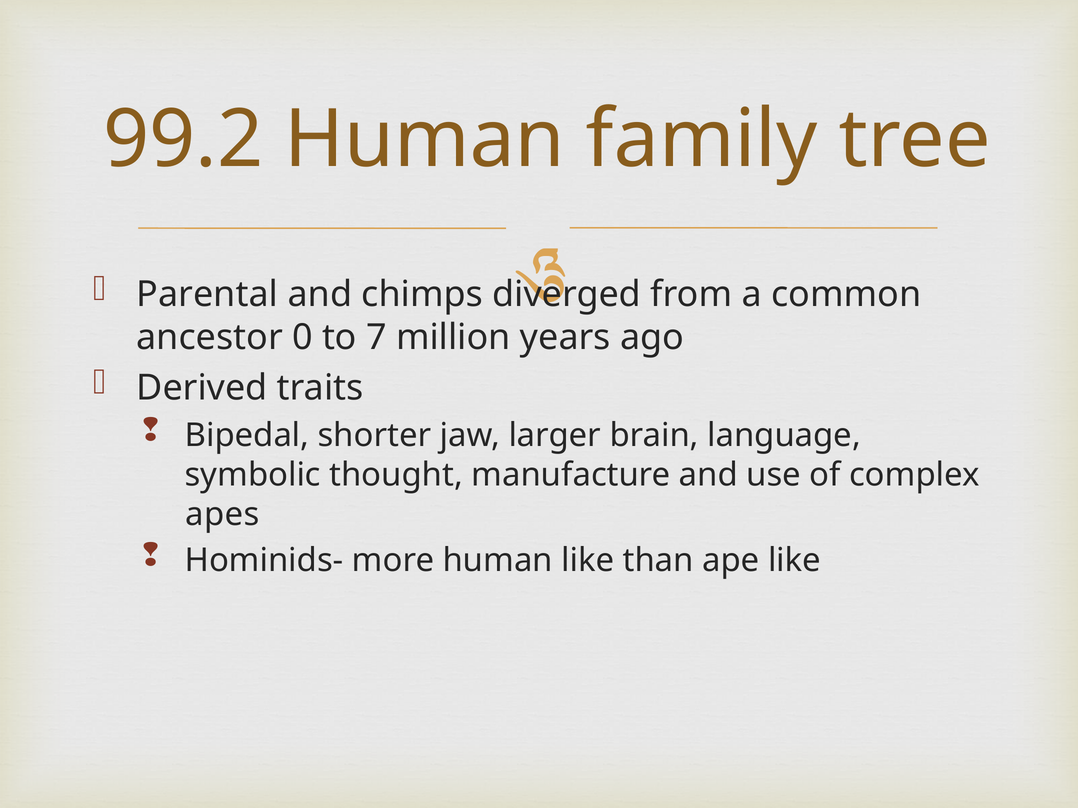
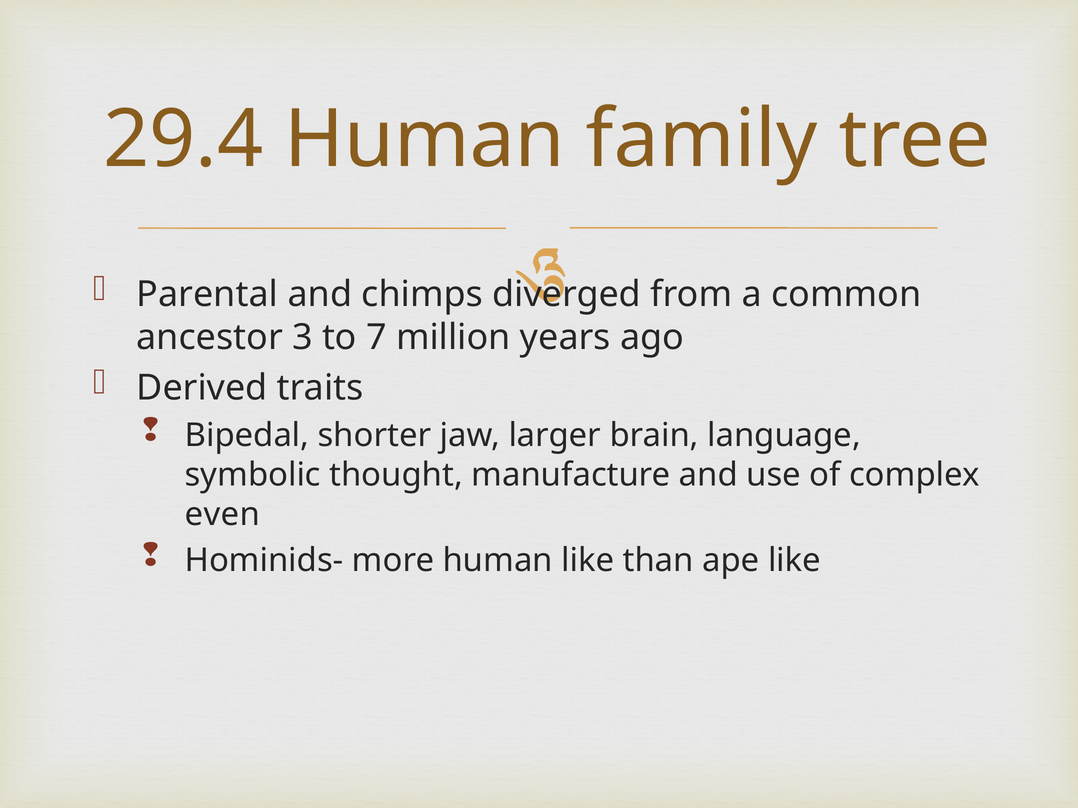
99.2: 99.2 -> 29.4 (183, 140)
0: 0 -> 3 (303, 338)
apes: apes -> even (223, 515)
